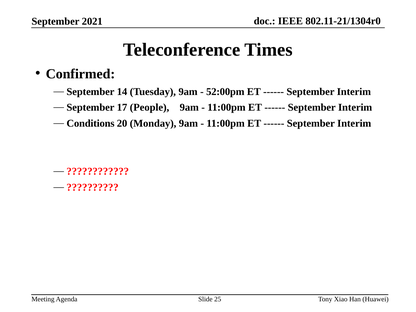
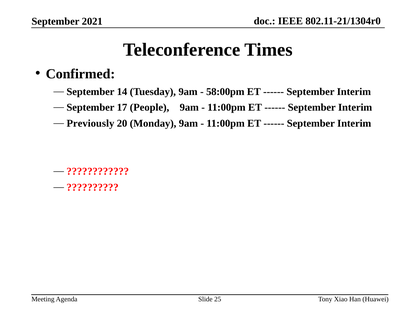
52:00pm: 52:00pm -> 58:00pm (225, 92)
Conditions: Conditions -> Previously (90, 123)
